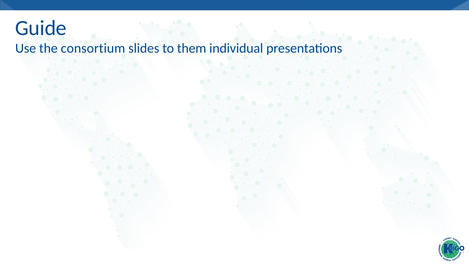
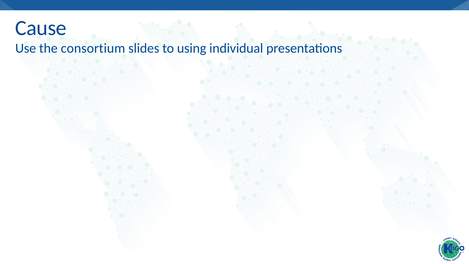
Guide: Guide -> Cause (41, 28)
them: them -> using (192, 48)
